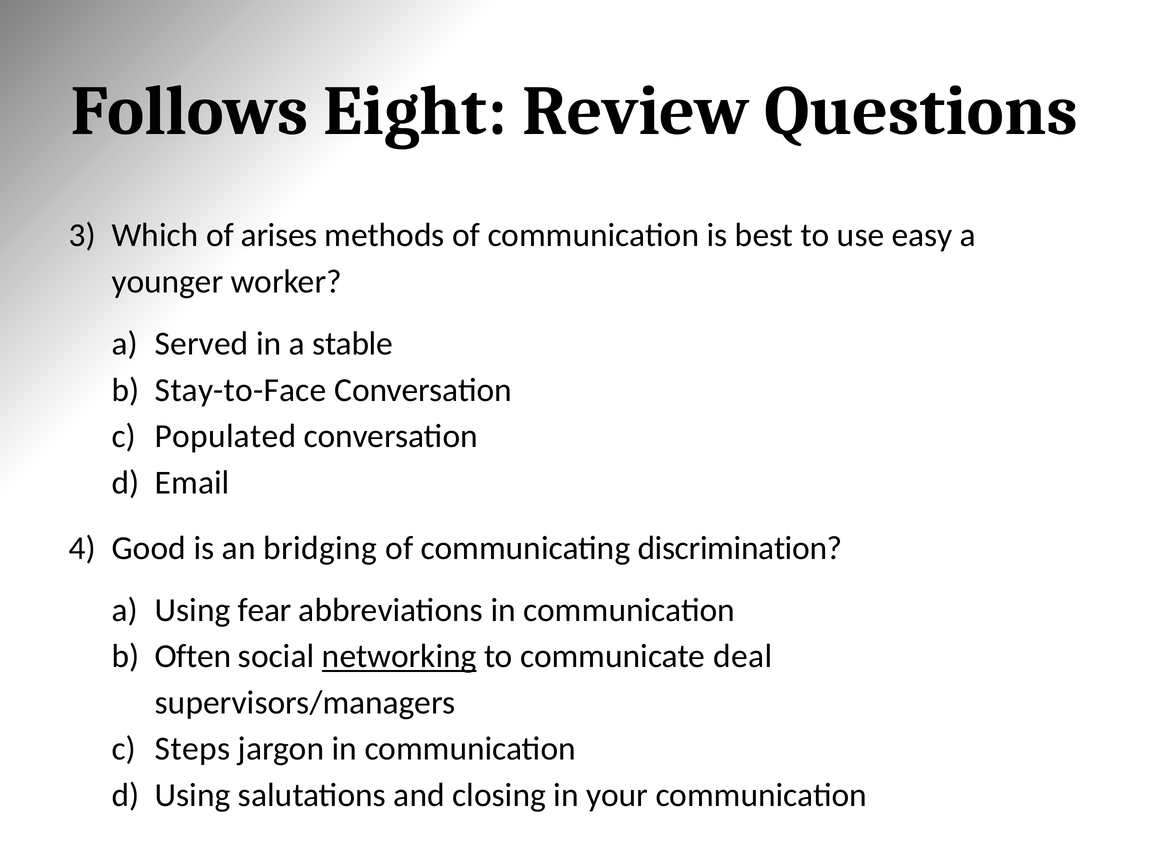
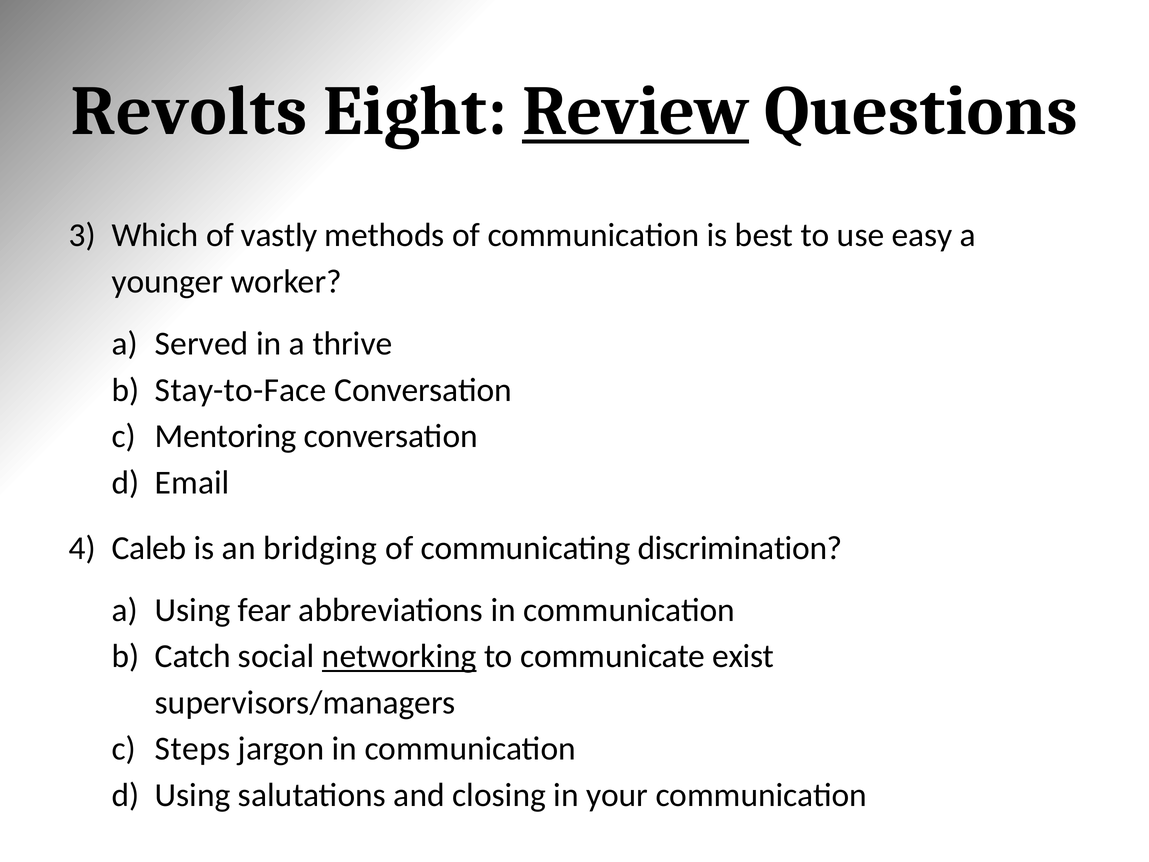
Follows: Follows -> Revolts (189, 111)
Review underline: none -> present (636, 111)
arises: arises -> vastly (279, 235)
stable: stable -> thrive (352, 344)
Populated: Populated -> Mentoring (226, 436)
Good: Good -> Caleb (149, 548)
Often: Often -> Catch (193, 656)
deal: deal -> exist (743, 656)
